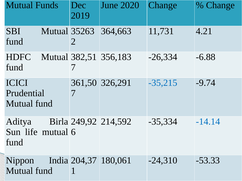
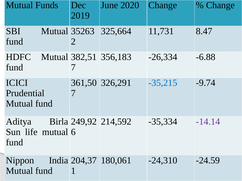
364,663: 364,663 -> 325,664 (116, 31)
4.21: 4.21 -> 8.47 (204, 31)
-14.14 colour: blue -> purple (208, 122)
-53.33: -53.33 -> -24.59 (208, 161)
